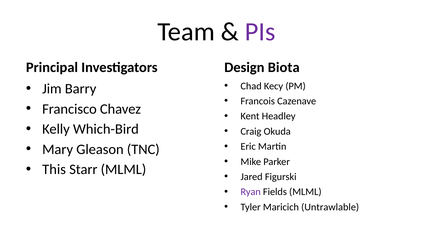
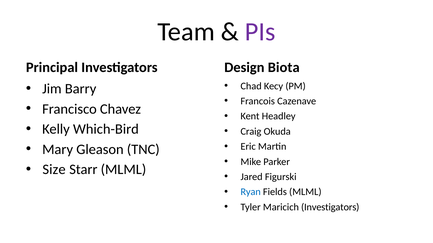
This: This -> Size (54, 170)
Ryan colour: purple -> blue (251, 192)
Maricich Untrawlable: Untrawlable -> Investigators (330, 207)
